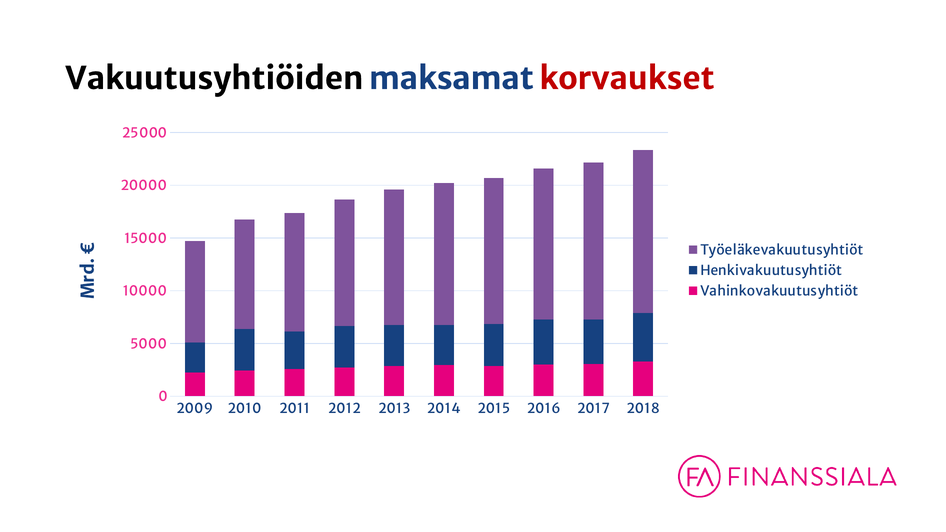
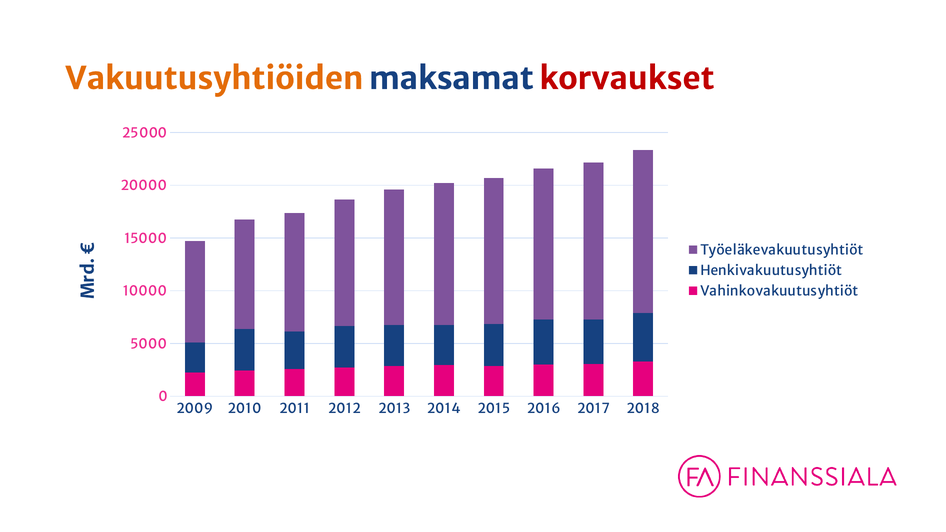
Vakuutusyhtiöiden colour: black -> orange (214, 79)
